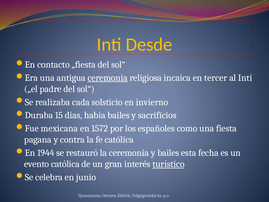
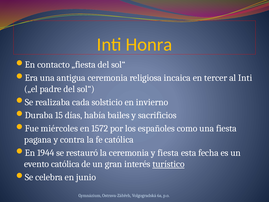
Desde: Desde -> Honra (149, 44)
ceremonia underline: present -> none (108, 78)
mexicana: mexicana -> miércoles (59, 128)
y bailes: bailes -> fiesta (168, 153)
